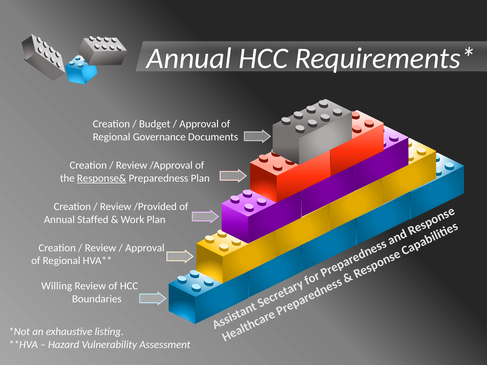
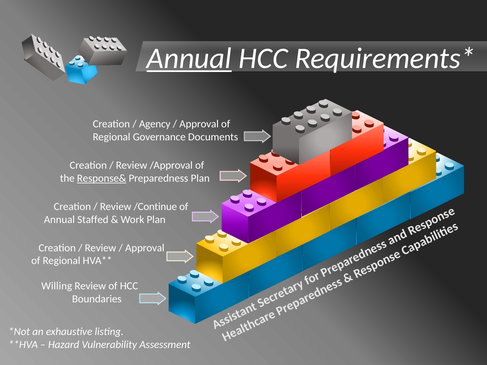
Annual underline: none -> present (189, 58)
Budget: Budget -> Agency (155, 124)
/Provided: /Provided -> /Continue (155, 207)
